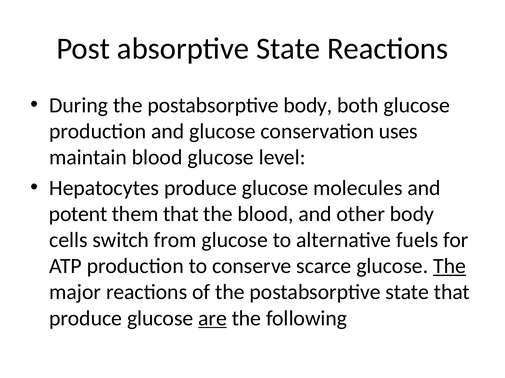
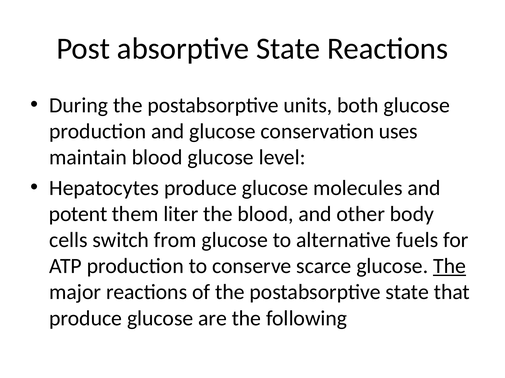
postabsorptive body: body -> units (308, 105)
them that: that -> liter (181, 214)
are underline: present -> none (213, 319)
